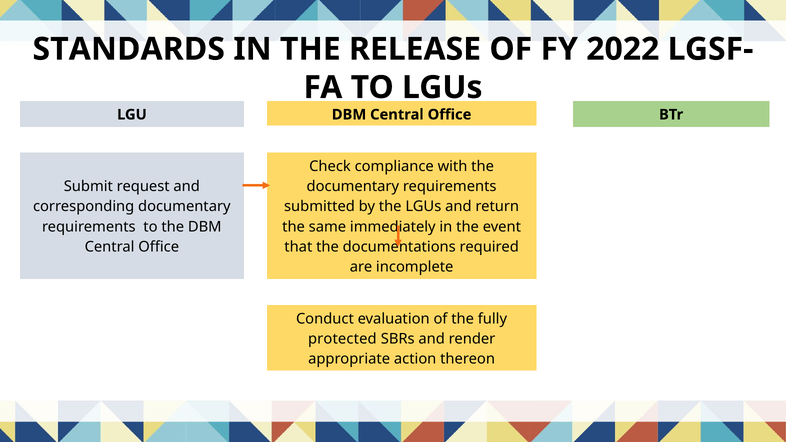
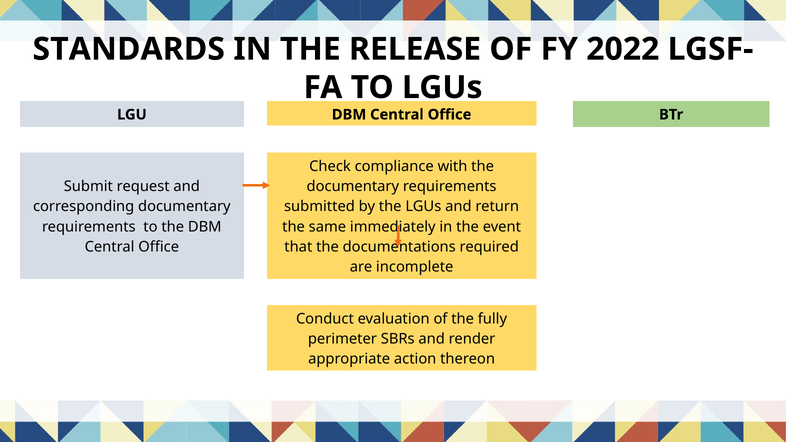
protected: protected -> perimeter (342, 339)
